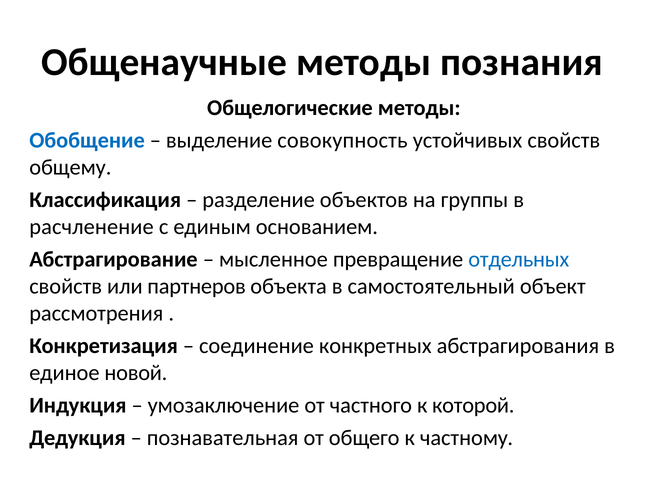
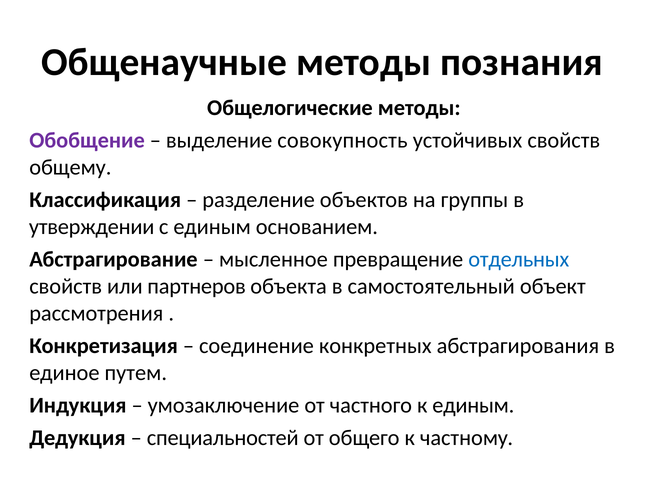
Обобщение colour: blue -> purple (87, 140)
расчленение: расчленение -> утверждении (92, 227)
новой: новой -> путем (136, 372)
к которой: которой -> единым (473, 405)
познавательная: познавательная -> специальностей (223, 438)
